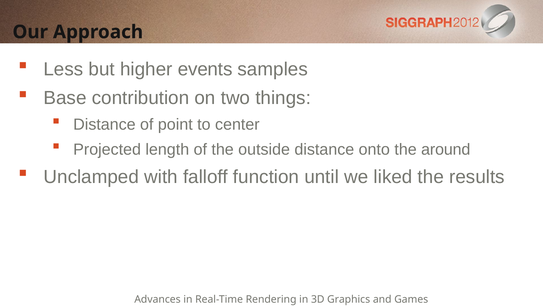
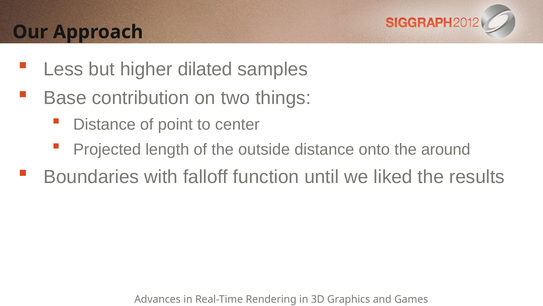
events: events -> dilated (205, 69)
Unclamped: Unclamped -> Boundaries (91, 176)
